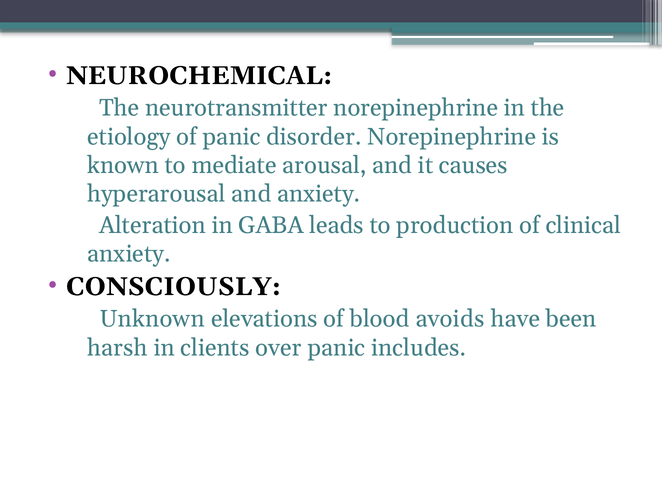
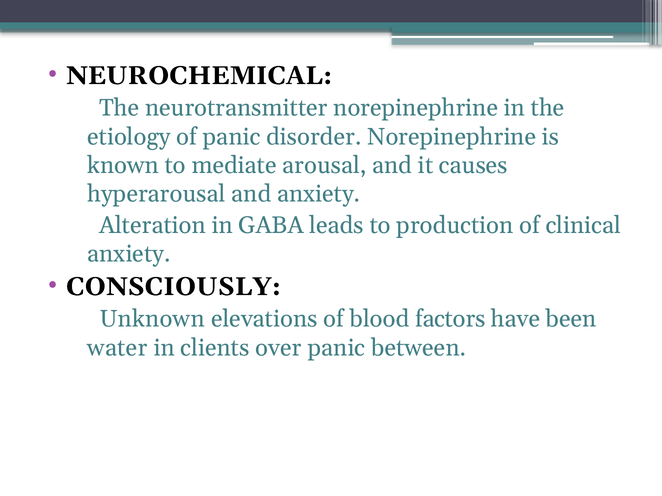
avoids: avoids -> factors (450, 319)
harsh: harsh -> water (117, 348)
includes: includes -> between (419, 348)
